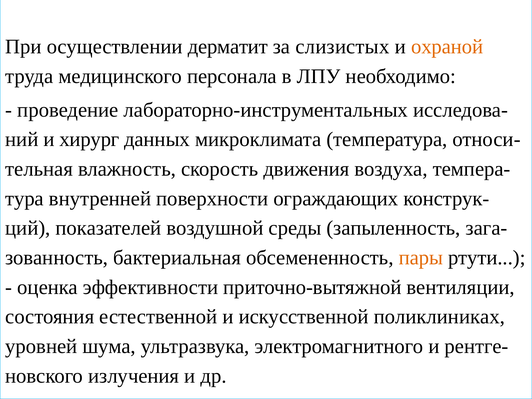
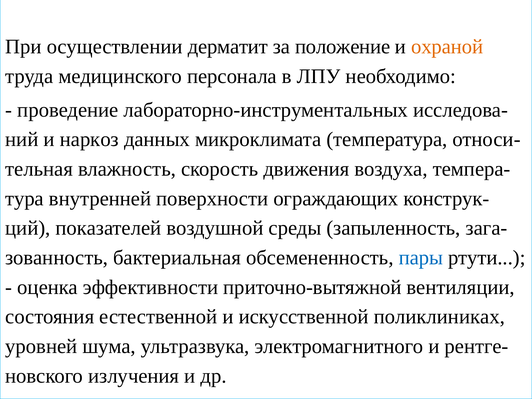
слизистых: слизистых -> положение (343, 47)
хирург: хирург -> наркоз (89, 139)
пары colour: orange -> blue (421, 258)
